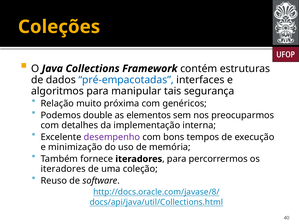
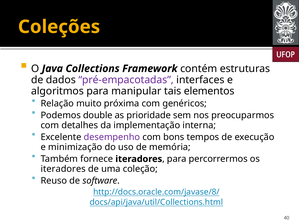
pré-empacotadas colour: blue -> purple (126, 80)
segurança: segurança -> elementos (209, 91)
elementos: elementos -> prioridade (149, 116)
